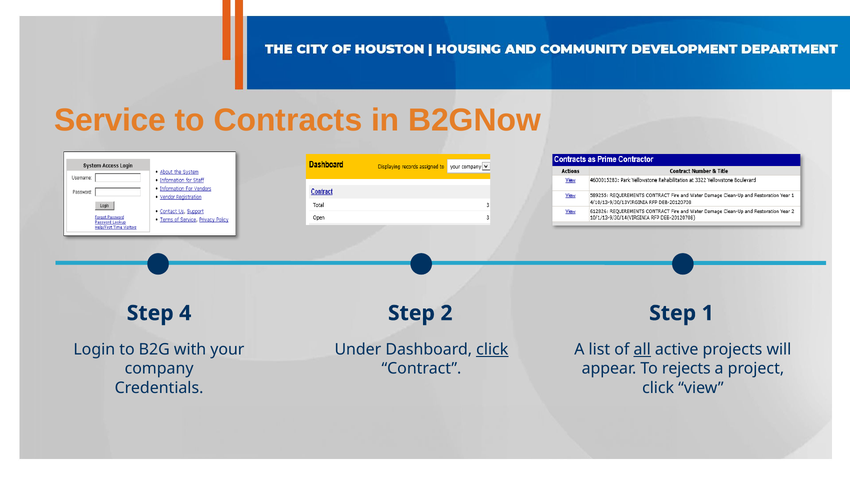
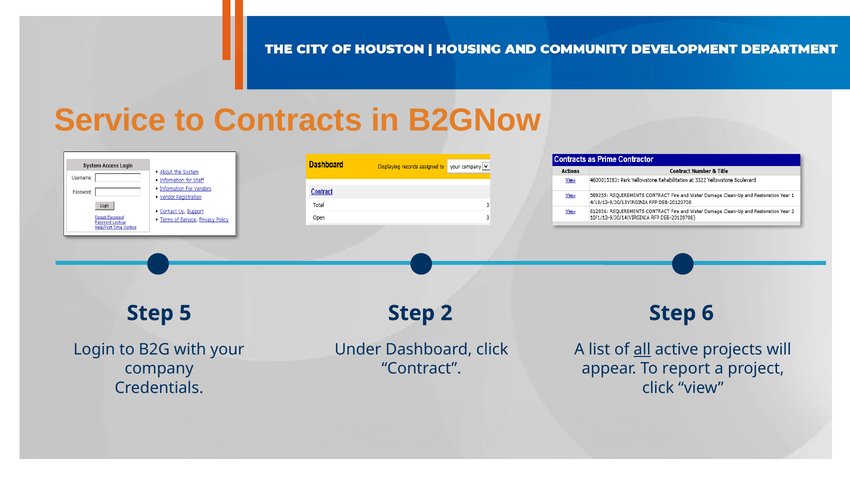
4: 4 -> 5 (185, 313)
1: 1 -> 6 (708, 313)
click underline: present -> none (492, 350)
rejects: rejects -> report (686, 369)
